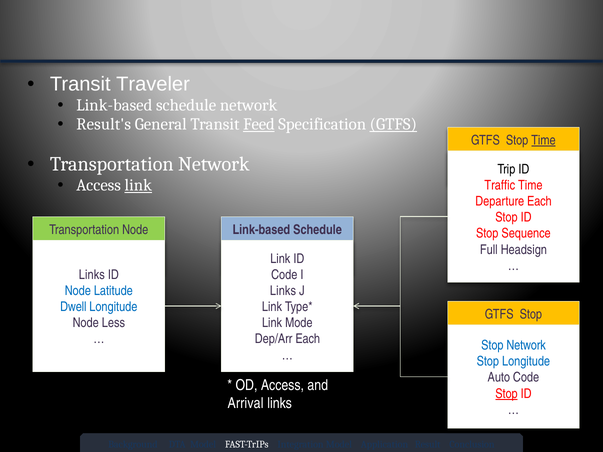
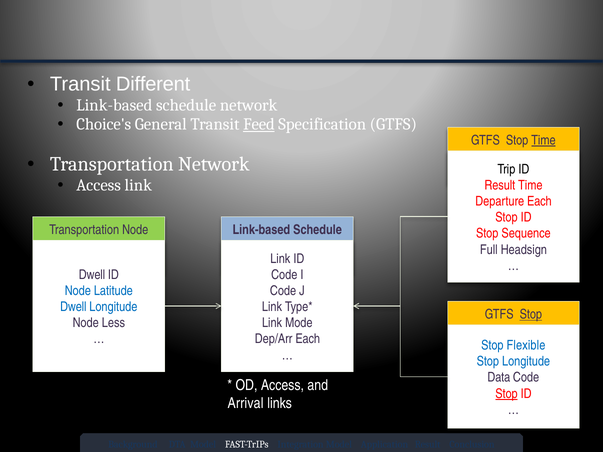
Traveler: Traveler -> Different (153, 84)
Result's: Result's -> Choice's (104, 124)
GTFS underline: present -> none (393, 124)
link underline: present -> none (138, 185)
Traffic: Traffic -> Result (500, 185)
Links: Links -> Dwell (92, 275)
Links: Links -> Code (283, 291)
Stop underline: none -> present (531, 315)
Stop Network: Network -> Flexible (526, 346)
Auto: Auto -> Data (499, 378)
